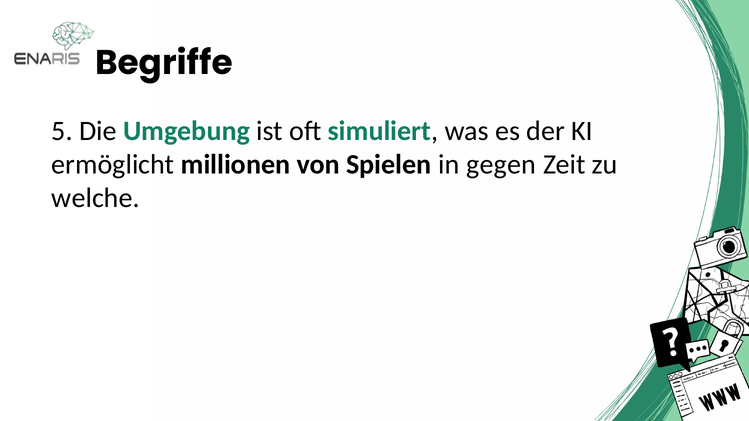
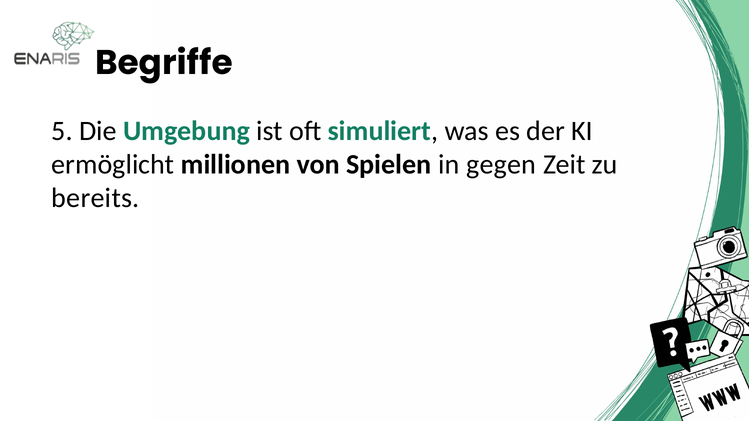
welche: welche -> bereits (96, 198)
